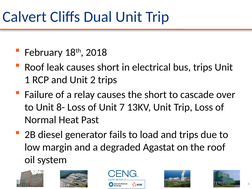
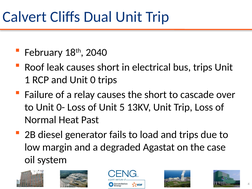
2018: 2018 -> 2040 (96, 52)
2: 2 -> 0 (93, 80)
8-: 8- -> 0- (61, 107)
7: 7 -> 5 (122, 107)
the roof: roof -> case (216, 147)
